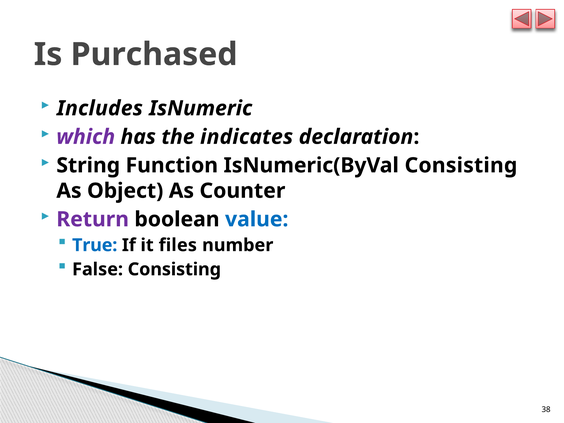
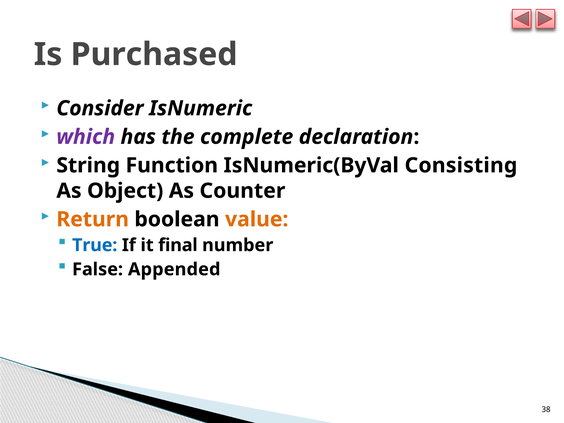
Includes: Includes -> Consider (100, 108)
indicates: indicates -> complete (247, 137)
Return colour: purple -> orange (93, 219)
value colour: blue -> orange (257, 219)
files: files -> final (178, 245)
False Consisting: Consisting -> Appended (174, 269)
